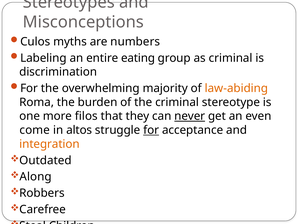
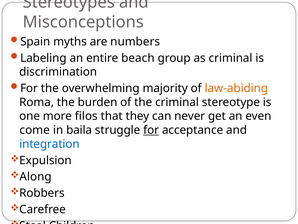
Culos: Culos -> Spain (35, 42)
eating: eating -> beach (138, 58)
never underline: present -> none (190, 116)
altos: altos -> baila (79, 130)
integration colour: orange -> blue (49, 144)
Outdated: Outdated -> Expulsion (46, 160)
